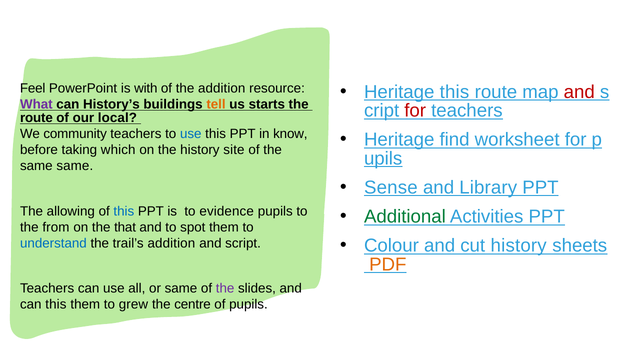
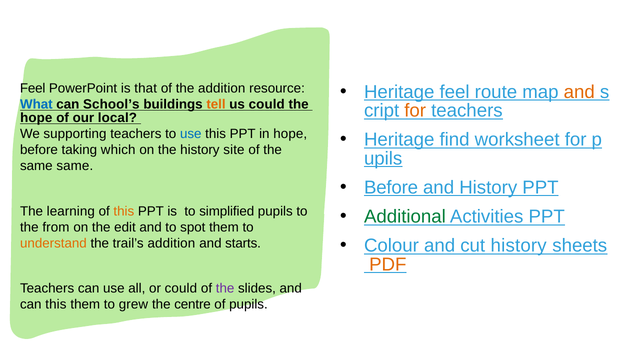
with: with -> that (146, 88)
Heritage this: this -> feel (455, 92)
and colour: red -> orange (579, 92)
What colour: purple -> blue (36, 104)
History’s: History’s -> School’s (111, 104)
us starts: starts -> could (267, 104)
for colour: red -> orange (415, 111)
route: route -> hope (36, 118)
community: community -> supporting (75, 134)
in know: know -> hope (290, 134)
Sense: Sense -> Before (391, 188)
and Library: Library -> History (488, 188)
allowing: allowing -> learning (71, 211)
this colour: blue -> orange (124, 211)
evidence: evidence -> simplified (227, 211)
that: that -> edit (125, 227)
understand colour: blue -> orange (53, 243)
script: script -> starts (243, 243)
or same: same -> could (181, 289)
